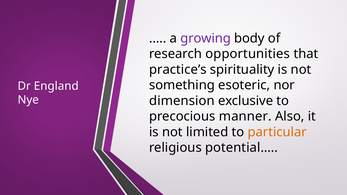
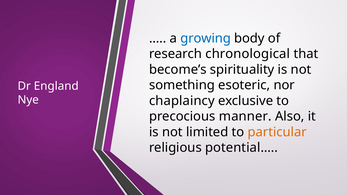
growing colour: purple -> blue (206, 38)
opportunities: opportunities -> chronological (248, 54)
practice’s: practice’s -> become’s (178, 70)
dimension: dimension -> chaplaincy (182, 101)
